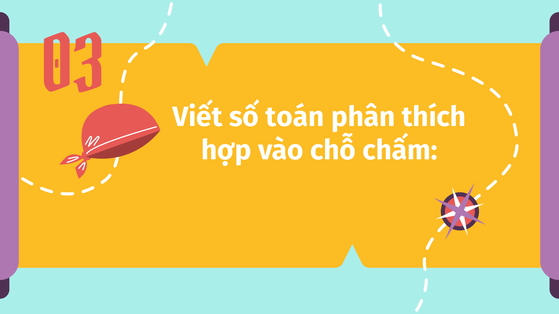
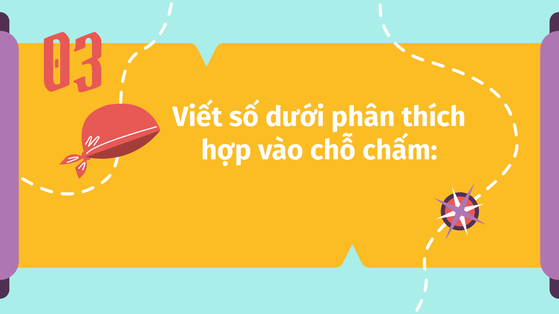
toán: toán -> dưới (295, 117)
